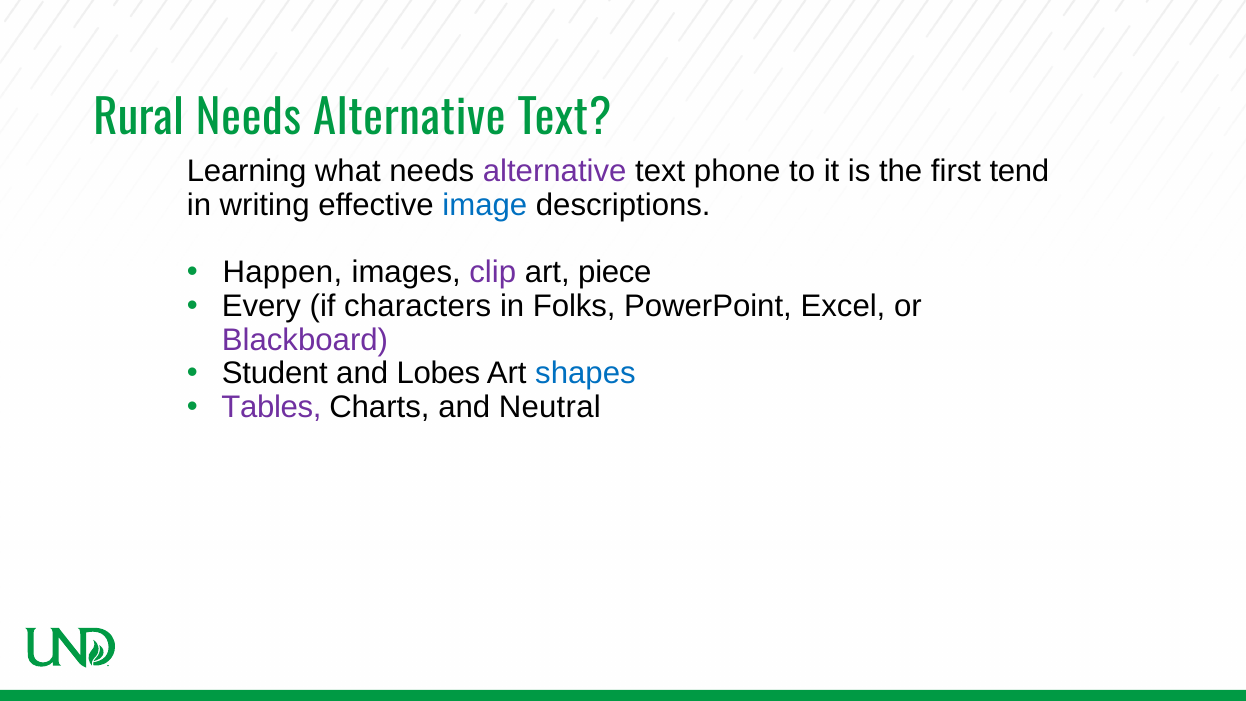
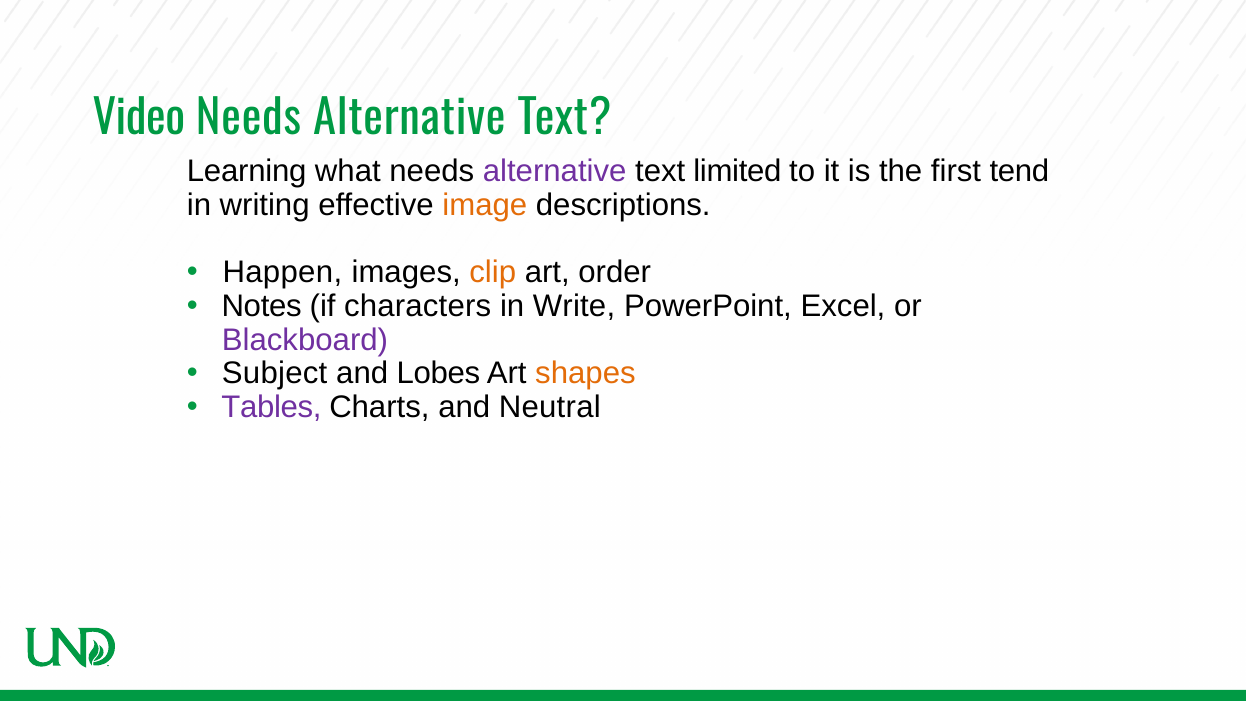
Rural: Rural -> Video (139, 119)
phone: phone -> limited (737, 172)
image colour: blue -> orange (485, 205)
clip colour: purple -> orange (493, 272)
piece: piece -> order (615, 272)
Every: Every -> Notes (262, 306)
Folks: Folks -> Write (574, 306)
Student: Student -> Subject (275, 373)
shapes colour: blue -> orange (585, 373)
